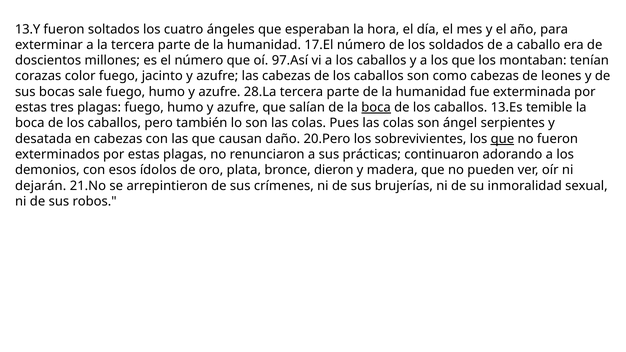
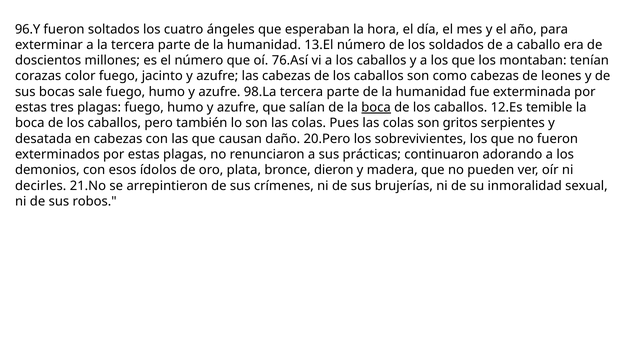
13.Y: 13.Y -> 96.Y (28, 29)
17.El: 17.El -> 13.El (319, 45)
97.Así: 97.Así -> 76.Así (290, 61)
28.La: 28.La -> 98.La (260, 92)
13.Es: 13.Es -> 12.Es (507, 108)
ángel: ángel -> gritos (460, 123)
que underline: present -> none (502, 139)
dejarán: dejarán -> decirles (41, 186)
